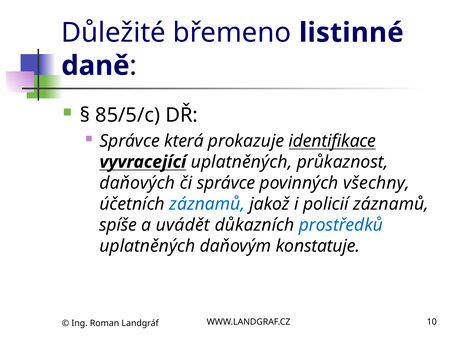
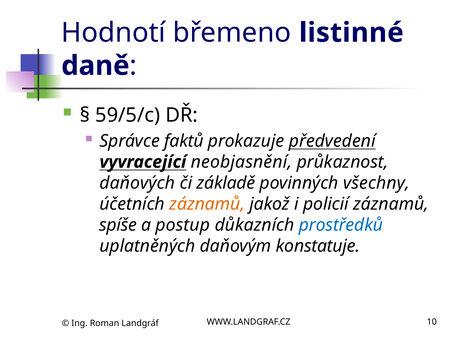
Důležité: Důležité -> Hodnotí (113, 33)
85/5/c: 85/5/c -> 59/5/c (128, 115)
která: která -> faktů (184, 141)
identifikace: identifikace -> předvedení (332, 141)
vyvracející uplatněných: uplatněných -> neobjasnění (241, 162)
či správce: správce -> základě (226, 183)
záznamů colour: blue -> orange (207, 204)
uvádět: uvádět -> postup (183, 225)
